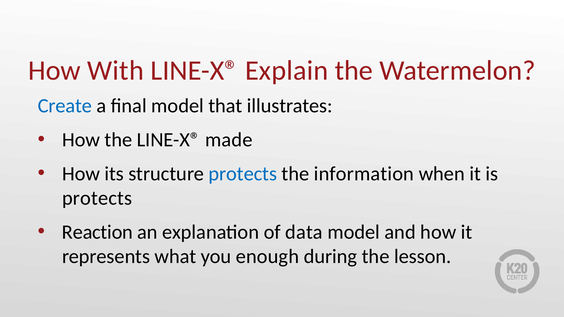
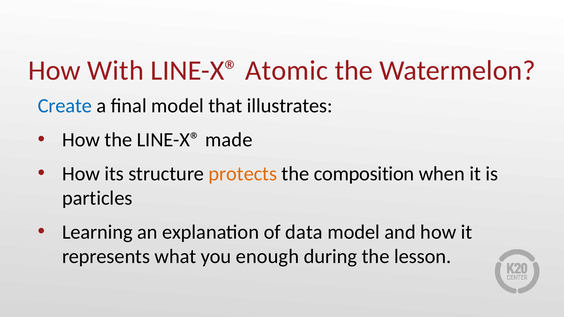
Explain: Explain -> Atomic (287, 70)
protects colour: blue -> orange (243, 174)
information: information -> composition (364, 174)
protects: protects -> particles (97, 198)
Reaction: Reaction -> Learning (97, 232)
